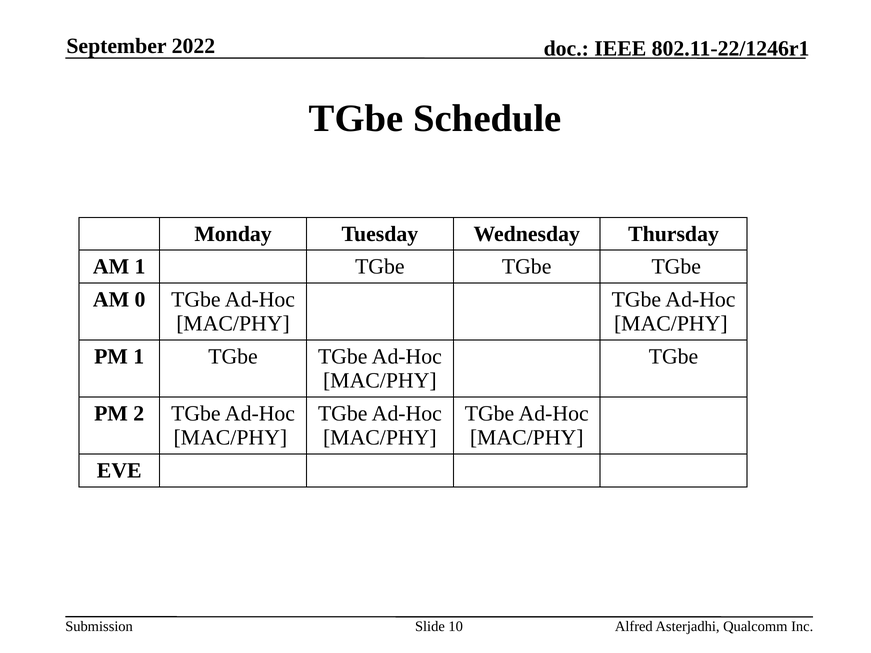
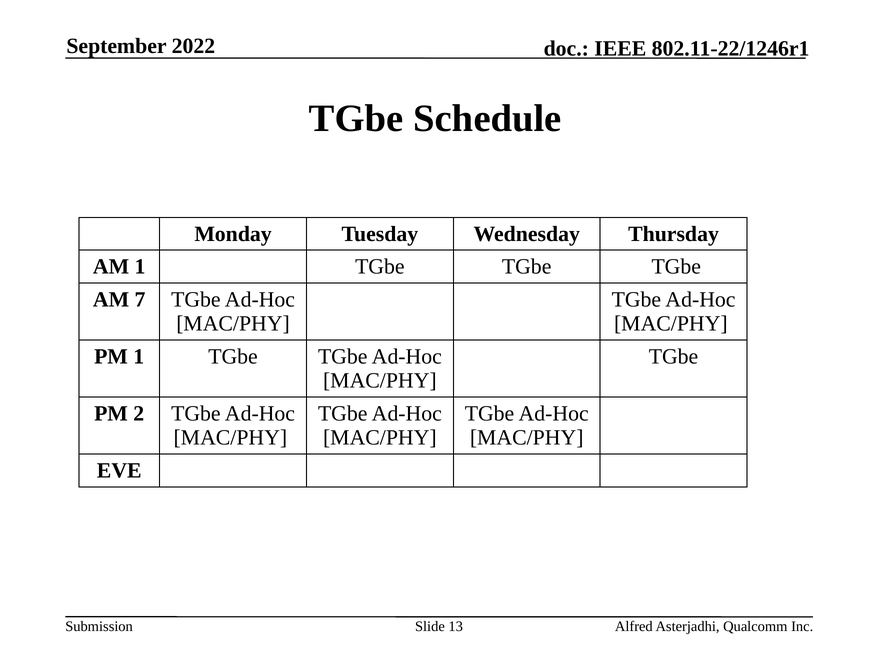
0: 0 -> 7 (140, 300)
10: 10 -> 13 (456, 627)
